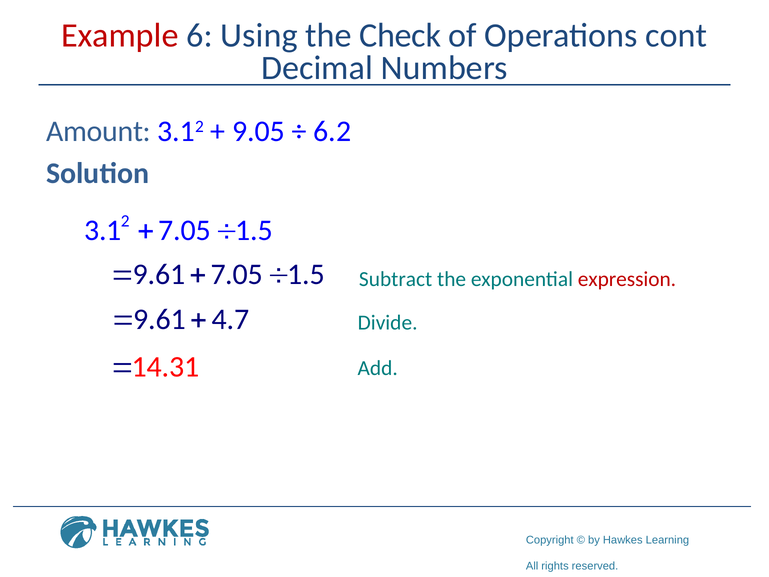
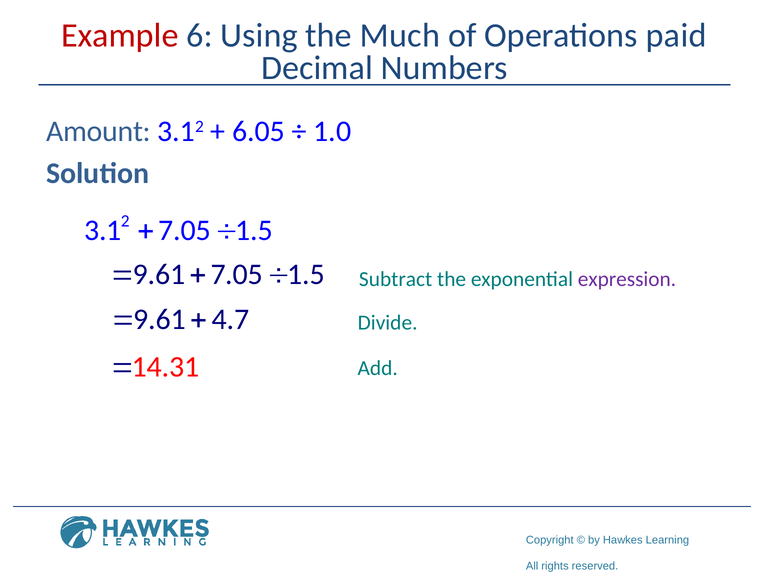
Check: Check -> Much (400, 36)
cont: cont -> paid (676, 36)
9.05: 9.05 -> 6.05 (259, 131)
6.2: 6.2 -> 1.0 (332, 131)
expression colour: red -> purple (627, 279)
